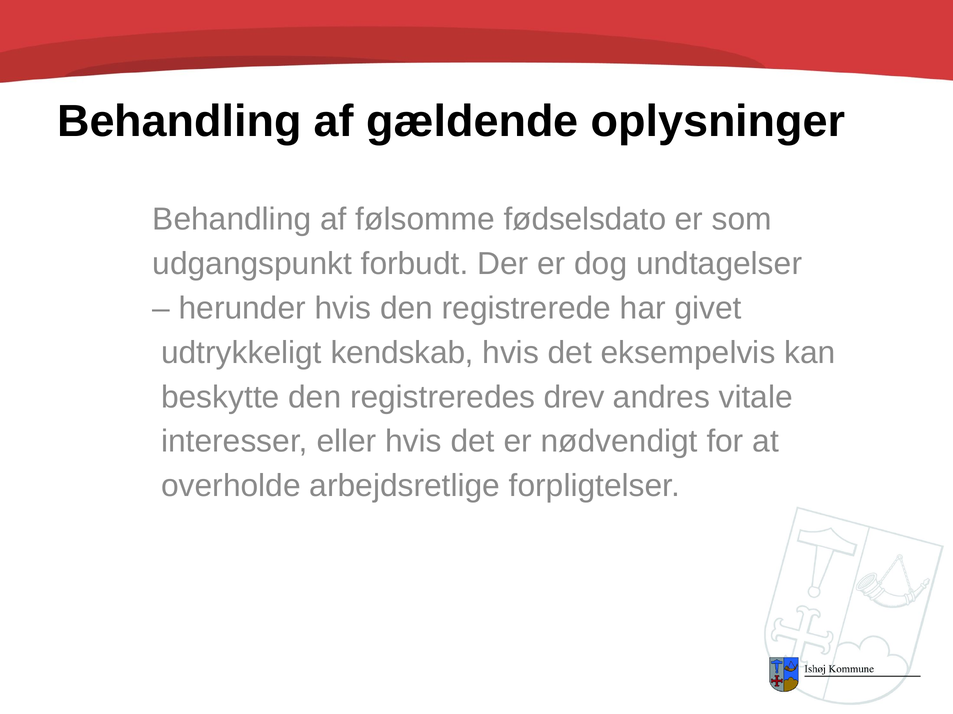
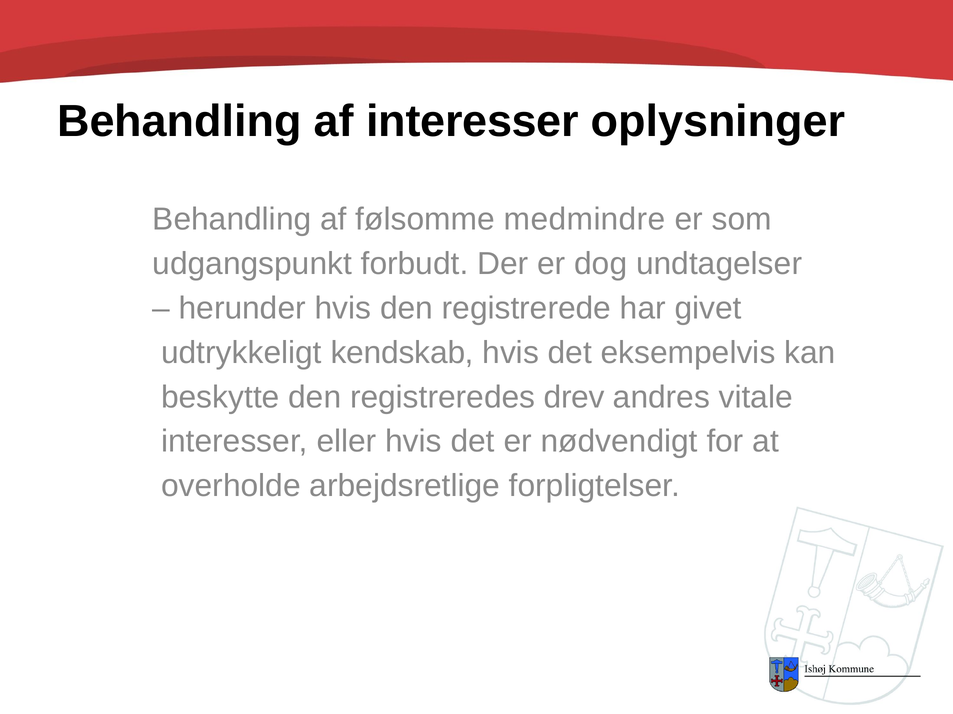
af gældende: gældende -> interesser (473, 122)
fødselsdato: fødselsdato -> medmindre (585, 220)
